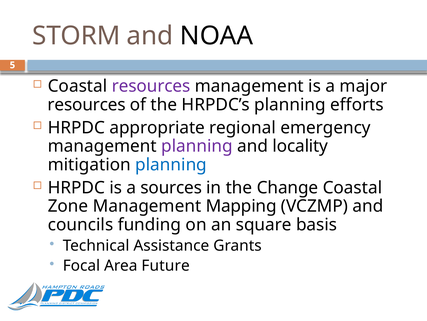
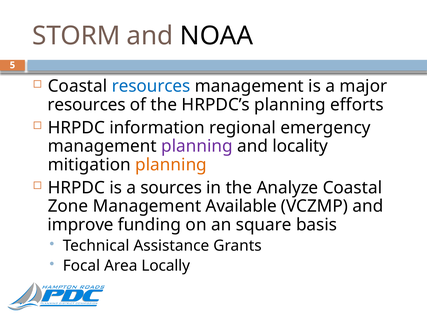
resources colour: purple -> blue (151, 86)
appropriate: appropriate -> information (157, 127)
planning colour: blue -> orange (171, 165)
Change: Change -> Analyze (288, 187)
Mapping: Mapping -> Available (241, 206)
councils: councils -> improve (81, 224)
Future: Future -> Locally (166, 265)
